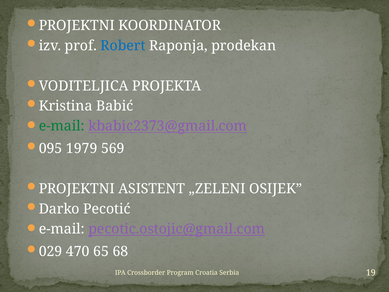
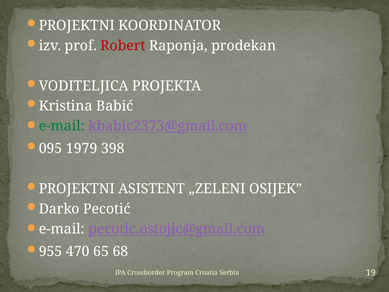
Robert colour: blue -> red (123, 46)
569: 569 -> 398 (113, 148)
029: 029 -> 955 (51, 251)
